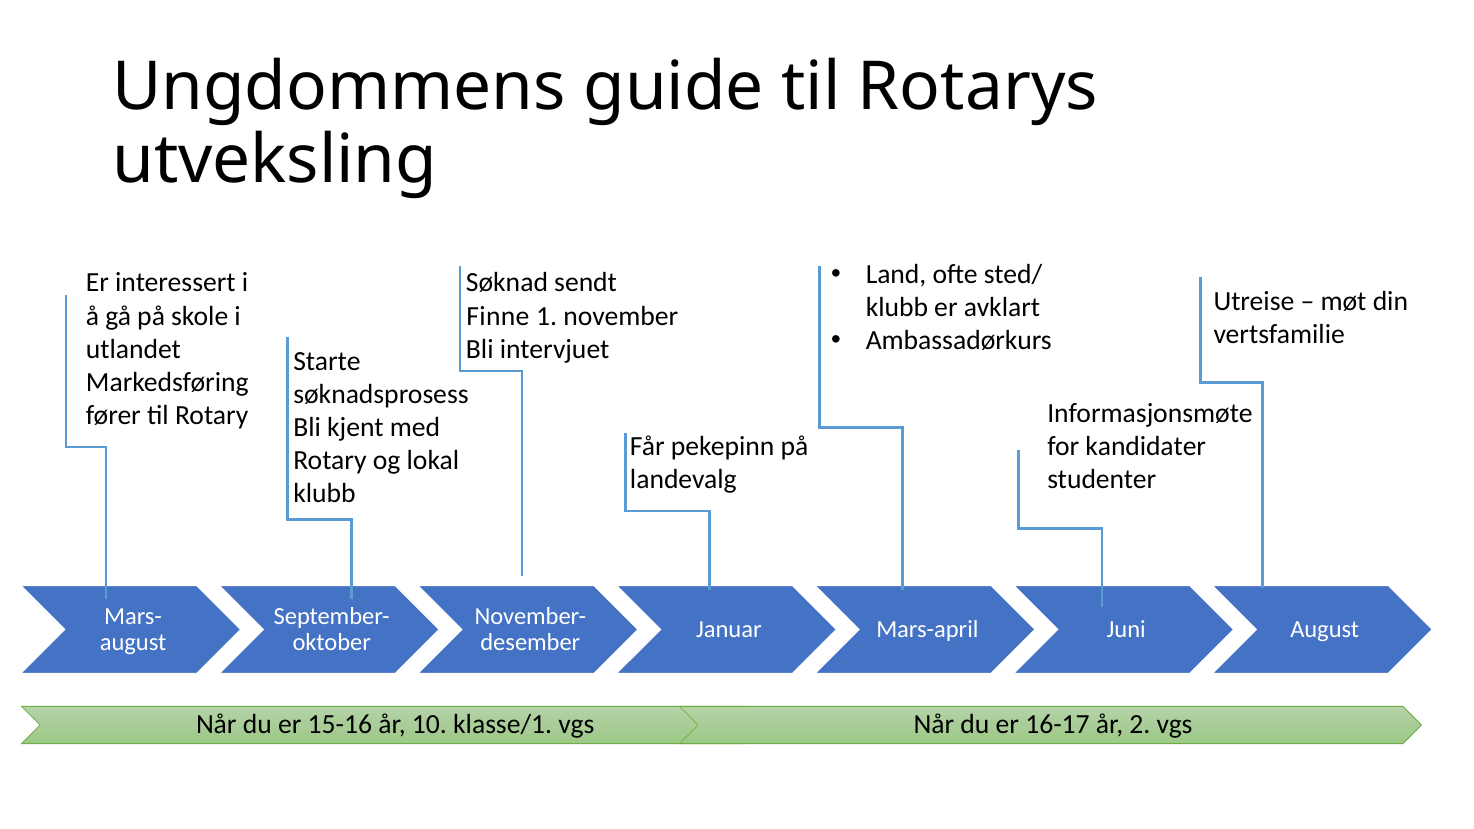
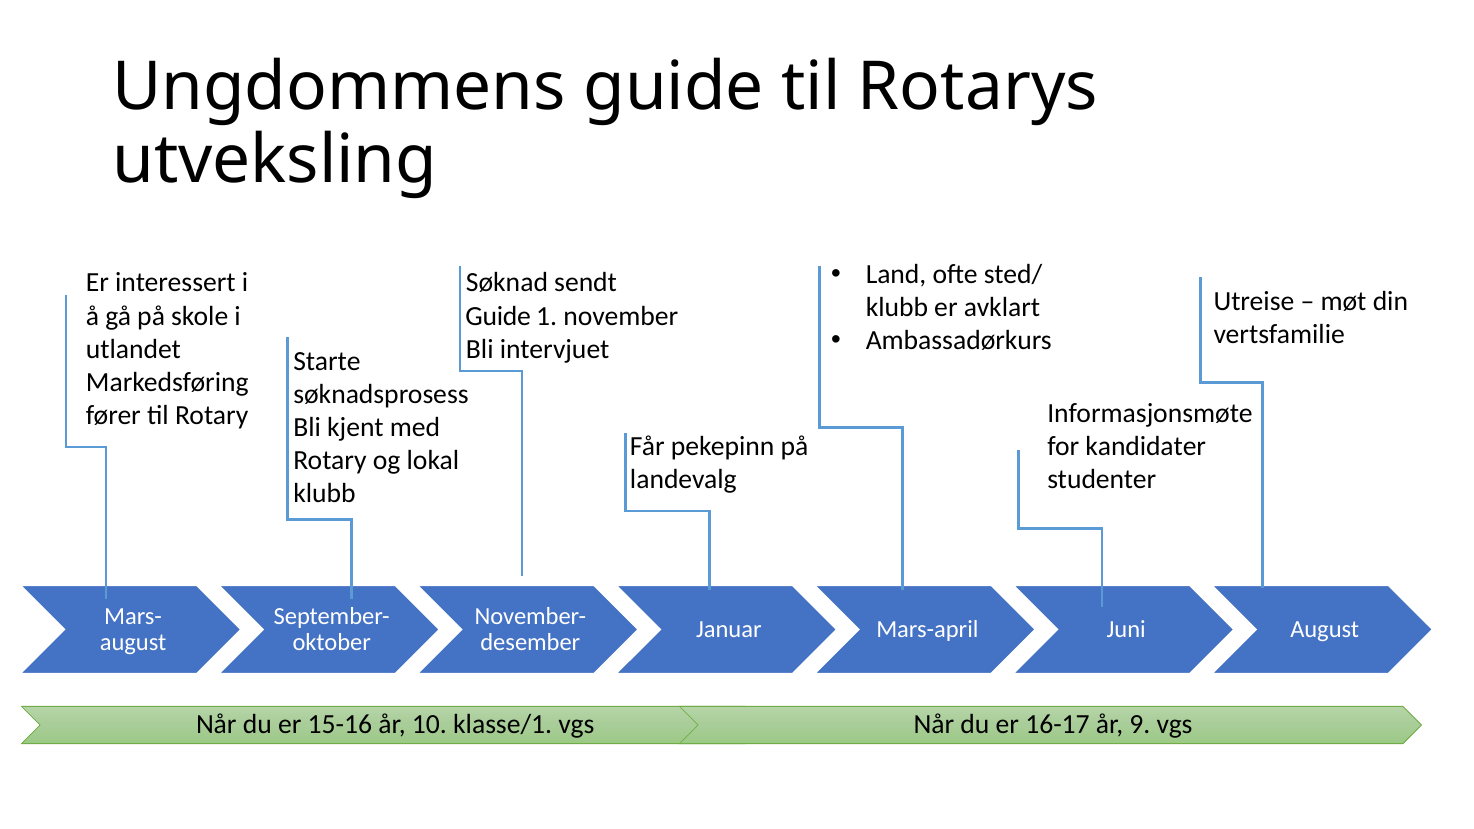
Finne: Finne -> Guide (498, 316)
2: 2 -> 9 (1140, 725)
